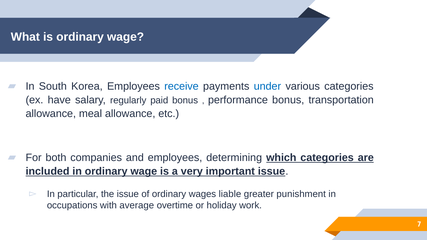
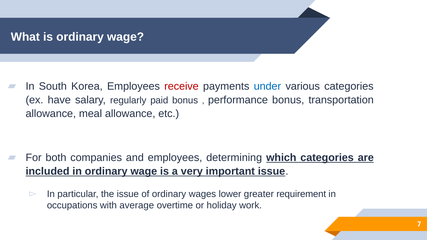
receive colour: blue -> red (181, 86)
liable: liable -> lower (230, 194)
punishment: punishment -> requirement (301, 194)
